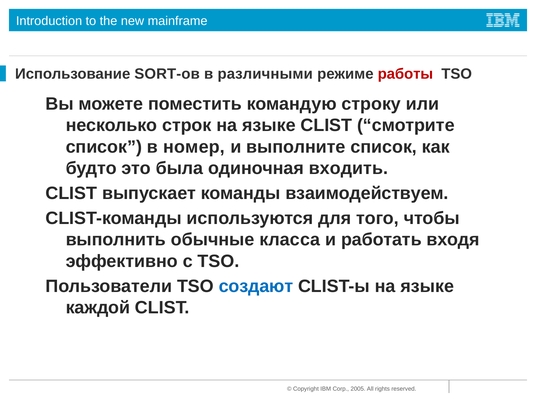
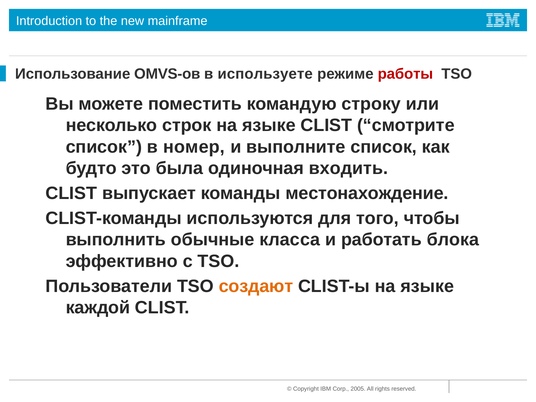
SORT-ов: SORT-ов -> OMVS-ов (167, 74)
различными: различными -> используете (265, 74)
взаимодействуем: взаимодействуем -> местонахождение (367, 193)
входя: входя -> блока (453, 240)
создают colour: blue -> orange (256, 286)
